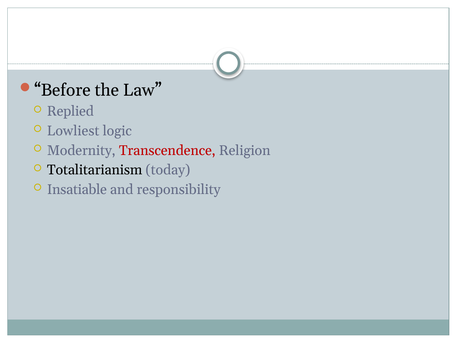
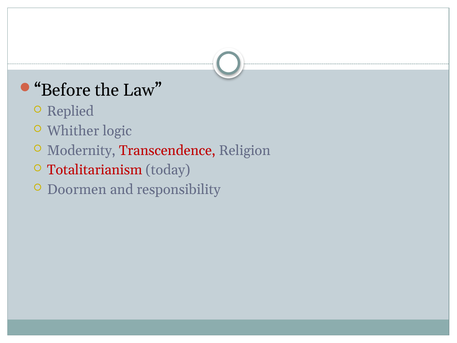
Lowliest: Lowliest -> Whither (73, 131)
Totalitarianism colour: black -> red (95, 170)
Insatiable: Insatiable -> Doormen (77, 189)
